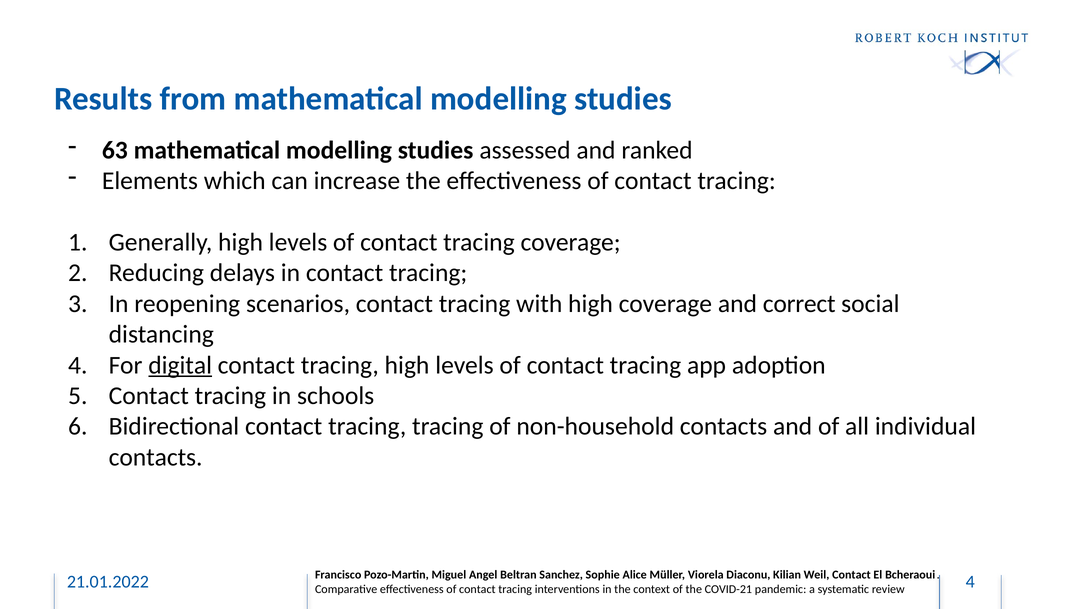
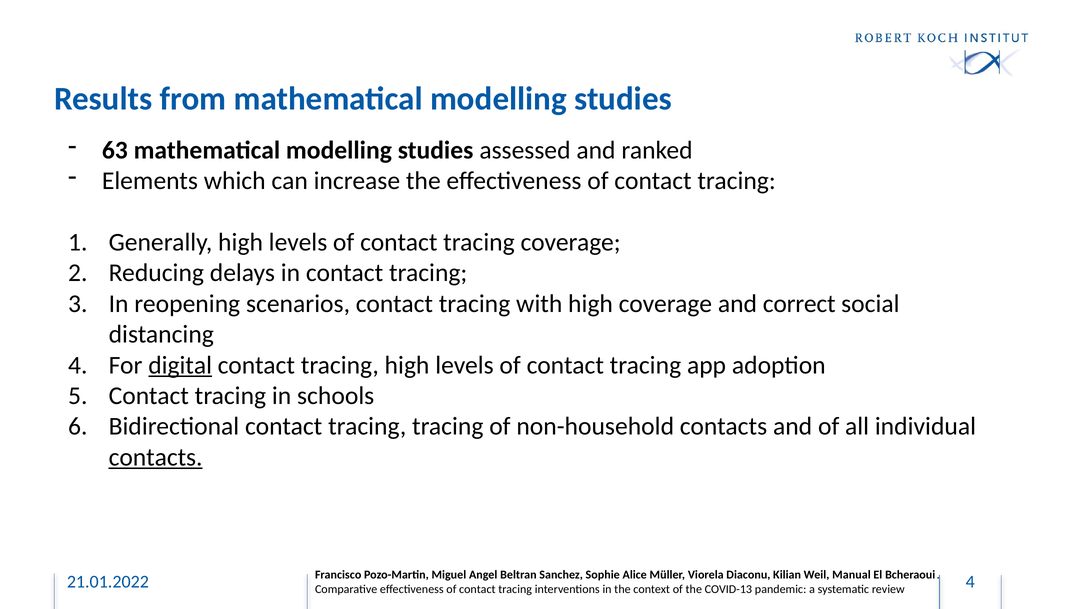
contacts underline: none -> present (156, 457)
Weil Contact: Contact -> Manual (851, 575)
COVID-21: COVID-21 -> COVID-13 (728, 589)
